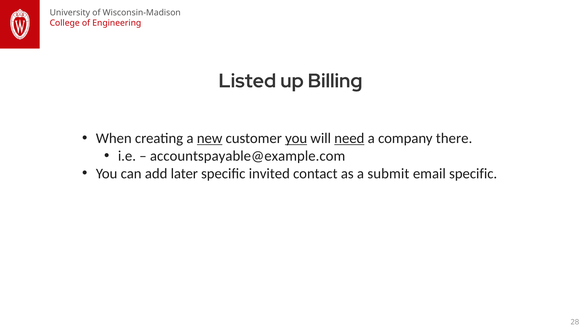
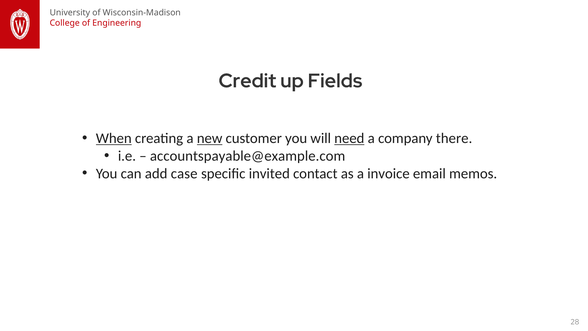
Listed: Listed -> Credit (247, 81)
Billing: Billing -> Fields (335, 81)
When underline: none -> present (114, 138)
you underline: present -> none (296, 138)
later: later -> case (184, 173)
submit: submit -> invoice (388, 173)
email specific: specific -> memos (473, 173)
